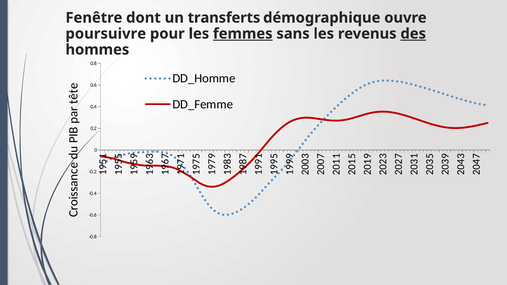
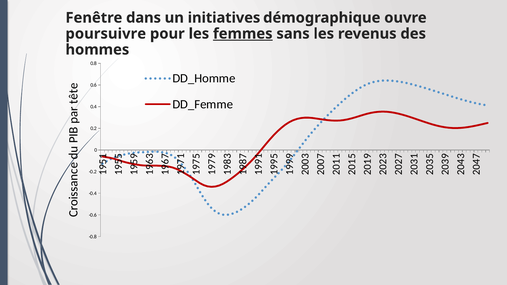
dont: dont -> dans (144, 18)
transferts: transferts -> initiatives (224, 18)
des underline: present -> none (413, 34)
